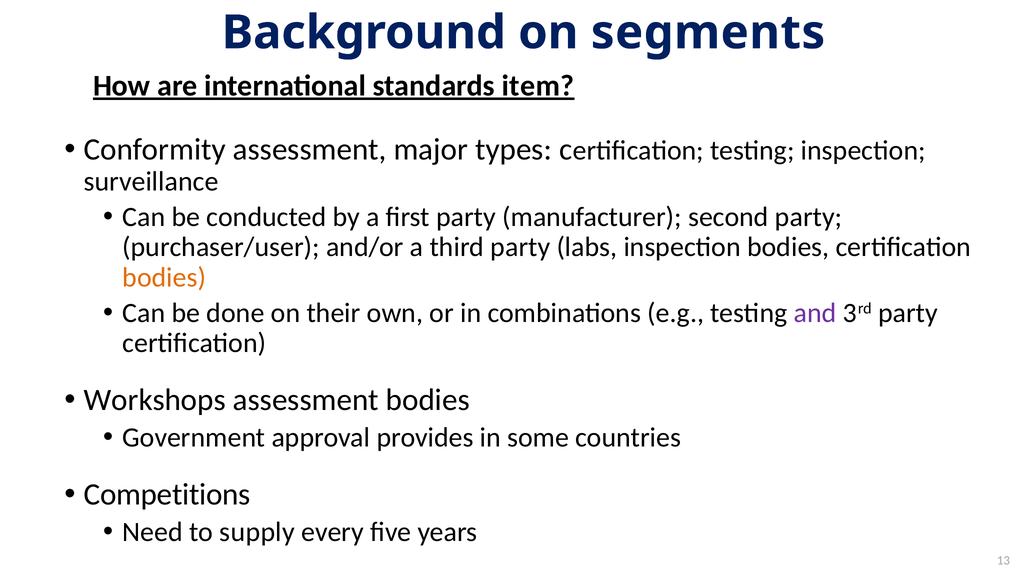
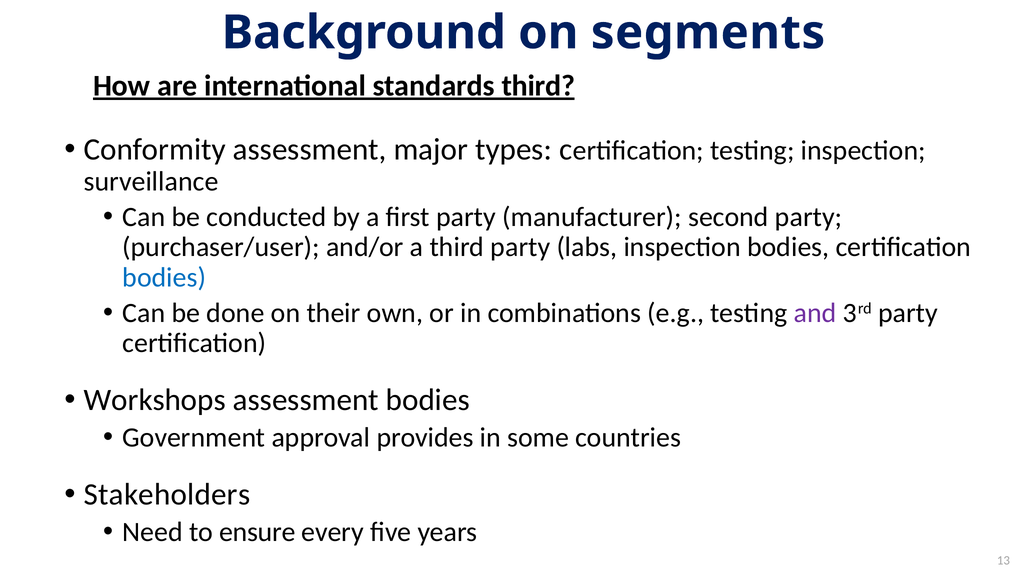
standards item: item -> third (538, 86)
bodies colour: orange -> blue (164, 277)
Competitions: Competitions -> Stakeholders (167, 495)
supply: supply -> ensure (257, 532)
